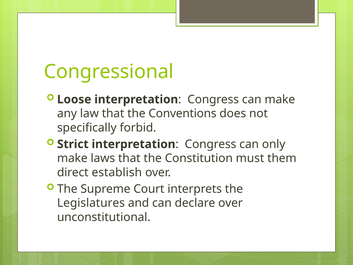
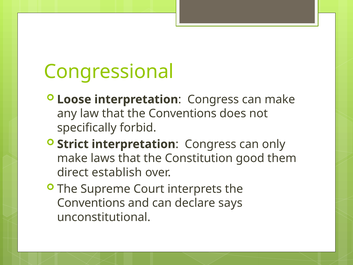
must: must -> good (250, 158)
Legislatures: Legislatures -> Conventions (91, 203)
declare over: over -> says (230, 203)
